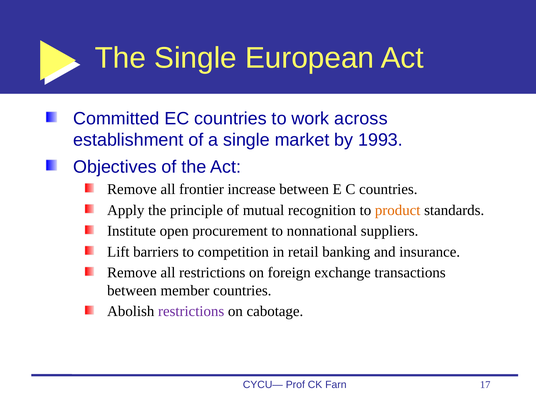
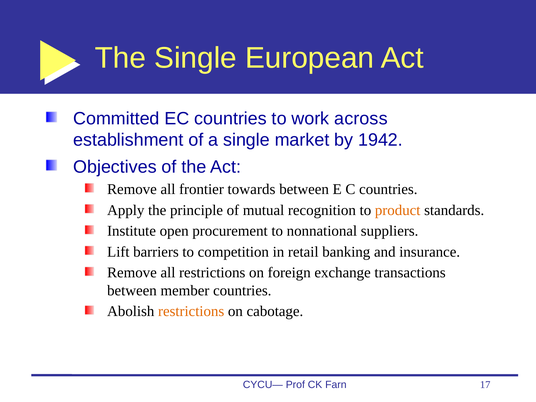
1993: 1993 -> 1942 (381, 140)
increase: increase -> towards (251, 189)
restrictions colour: purple -> orange (191, 311)
